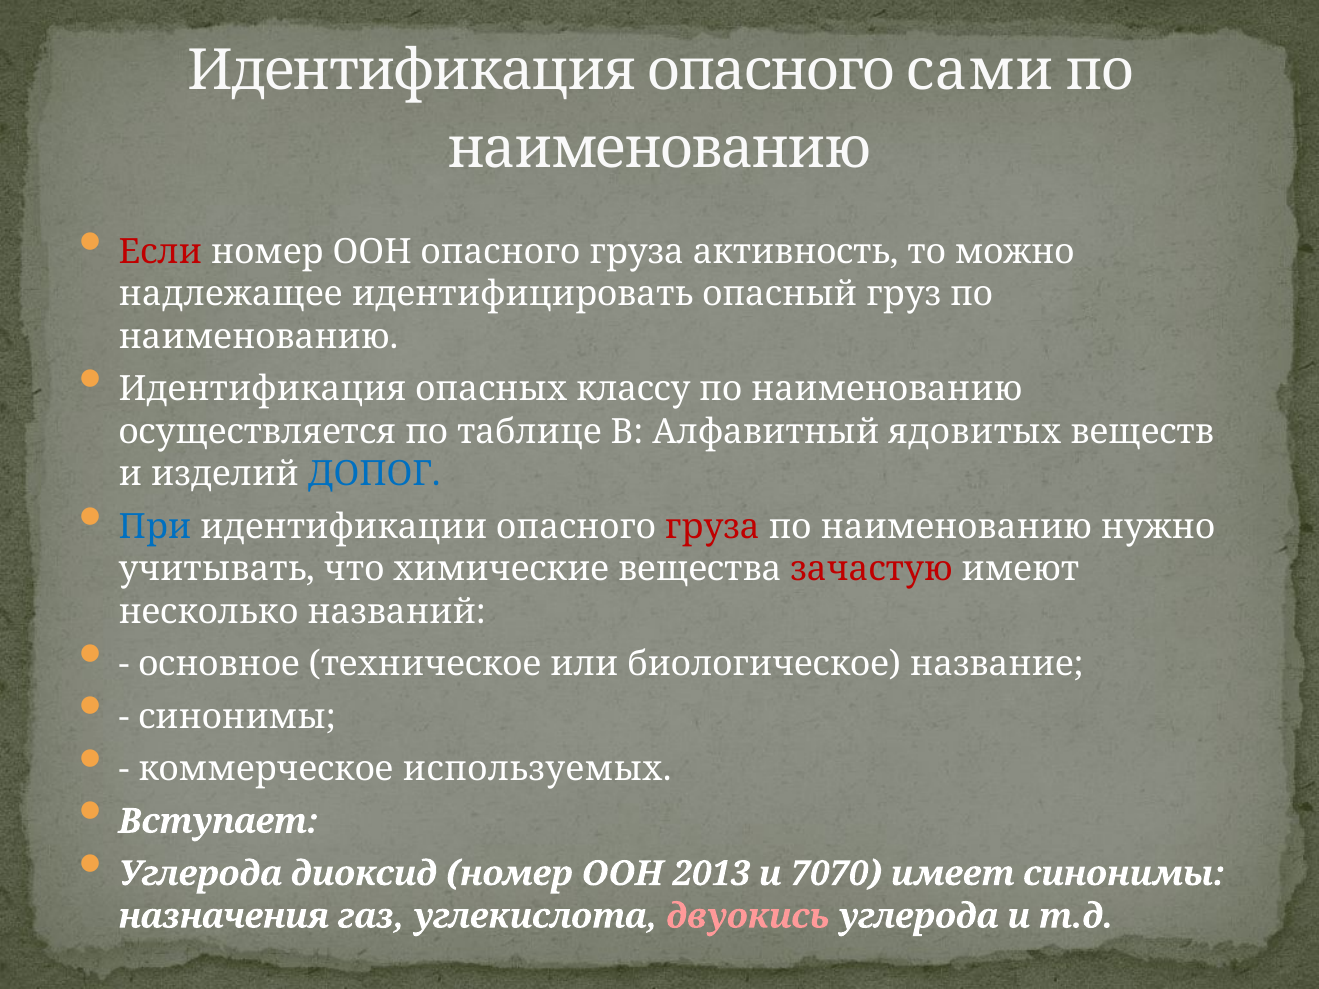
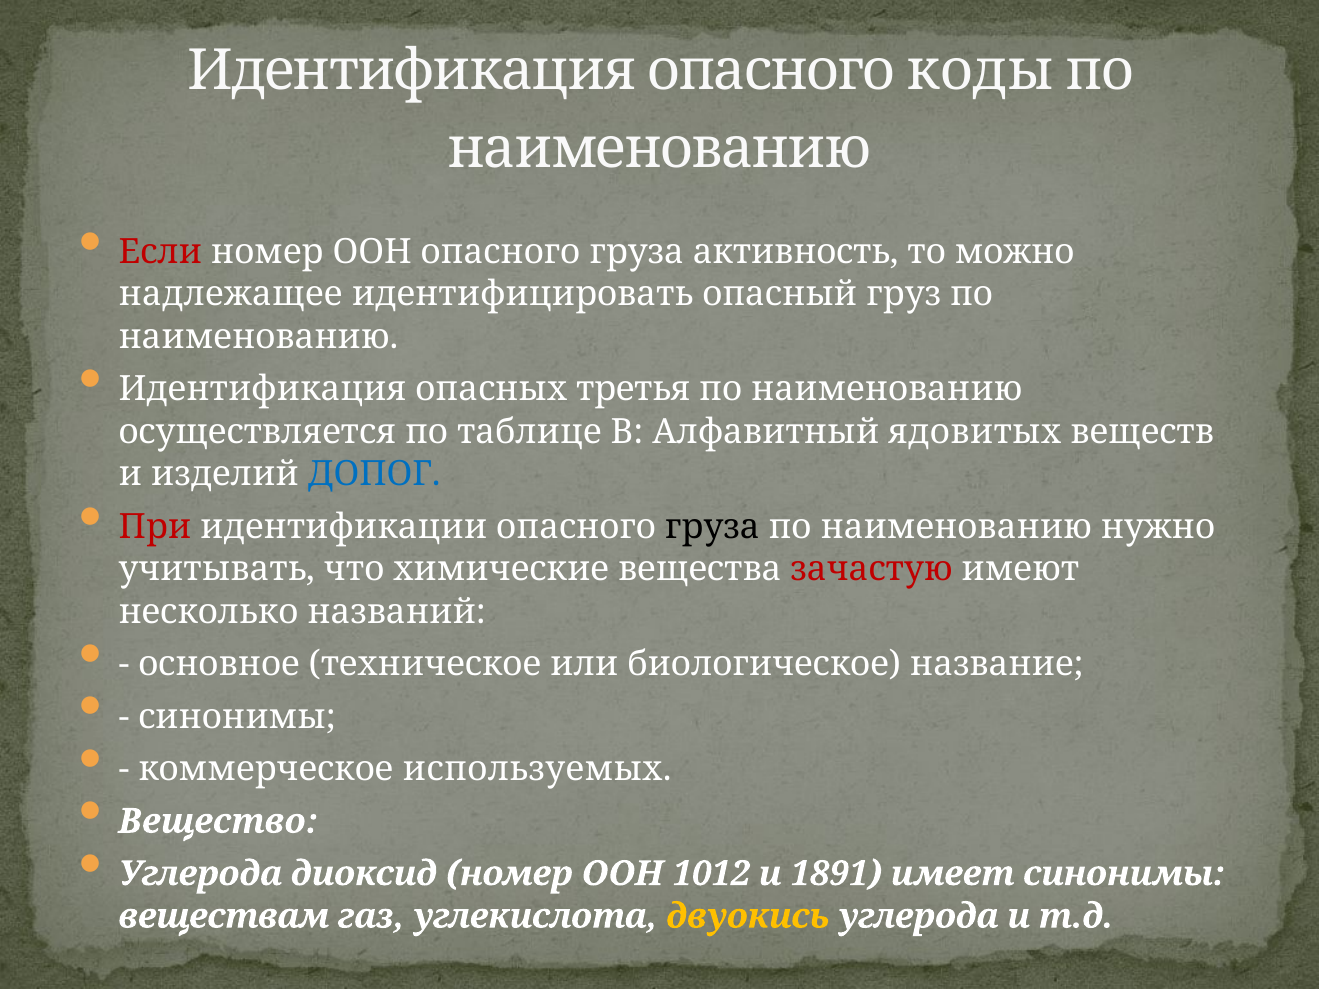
сами: сами -> коды (981, 71)
классу: классу -> третья (633, 389)
При colour: blue -> red (155, 527)
груза colour: red -> black (712, 527)
Вступает: Вступает -> Вещество (218, 822)
2013: 2013 -> 1012 (711, 874)
7070: 7070 -> 1891 (836, 874)
назначения: назначения -> веществам (224, 916)
двуокись colour: pink -> yellow (748, 916)
